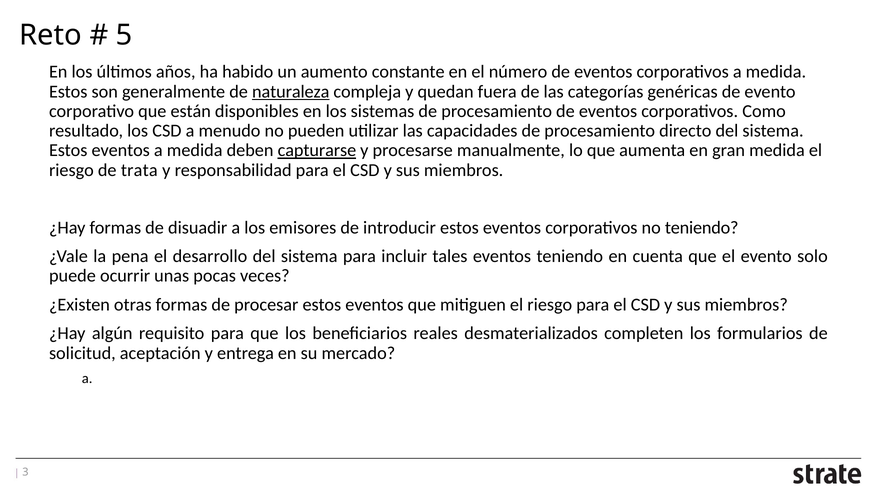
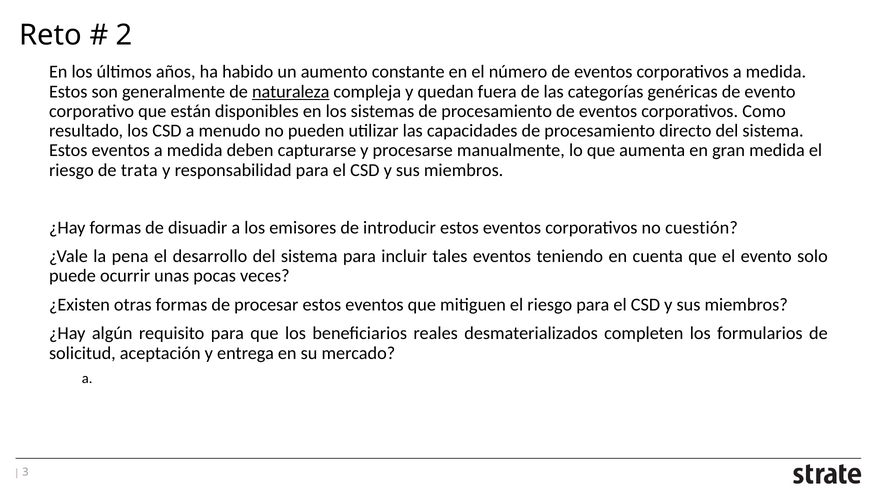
5: 5 -> 2 (124, 35)
capturarse underline: present -> none (317, 151)
no teniendo: teniendo -> cuestión (702, 228)
